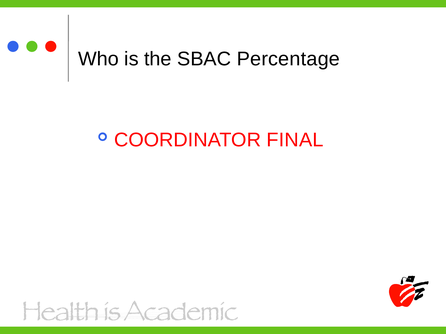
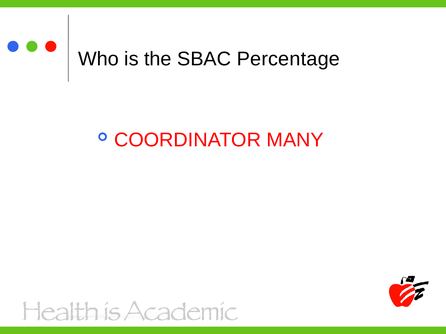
FINAL: FINAL -> MANY (295, 140)
